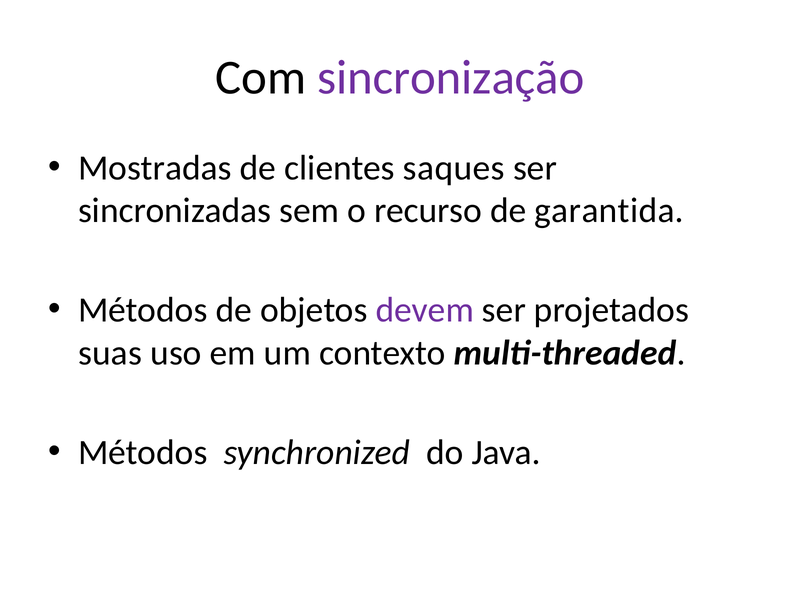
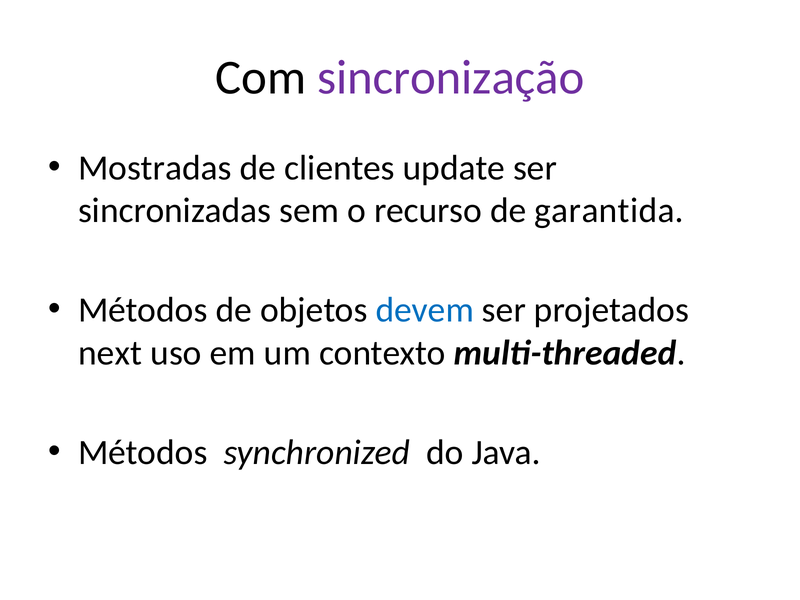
saques: saques -> update (454, 168)
devem colour: purple -> blue (425, 310)
suas: suas -> next (110, 353)
